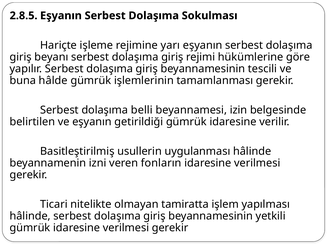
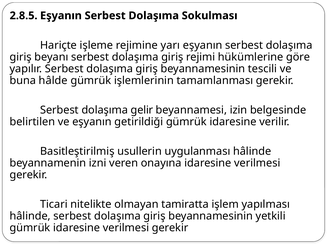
belli: belli -> gelir (142, 110)
fonların: fonların -> onayına (161, 163)
